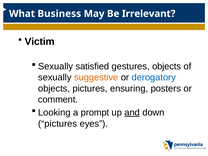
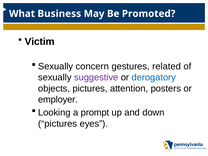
Irrelevant: Irrelevant -> Promoted (149, 14)
satisfied: satisfied -> concern (92, 66)
gestures objects: objects -> related (167, 66)
suggestive colour: orange -> purple (96, 77)
ensuring: ensuring -> attention (129, 88)
comment: comment -> employer (58, 100)
and underline: present -> none (132, 113)
